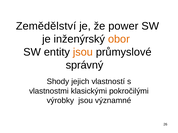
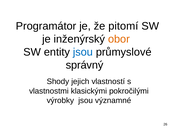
Zemědělství: Zemědělství -> Programátor (46, 26)
power: power -> pitomí (123, 26)
jsou colour: orange -> blue (83, 52)
